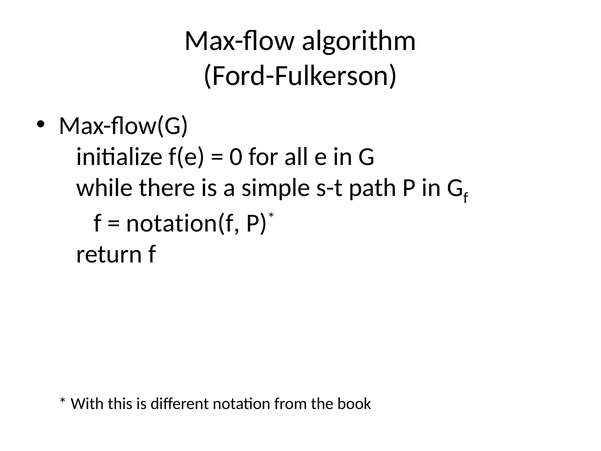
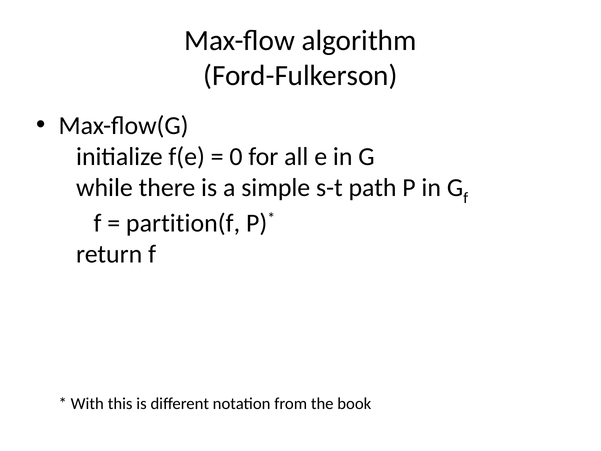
notation(f: notation(f -> partition(f (183, 223)
